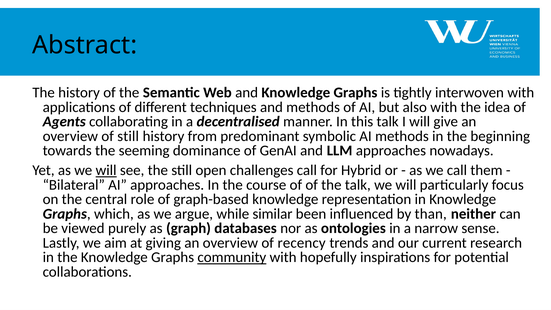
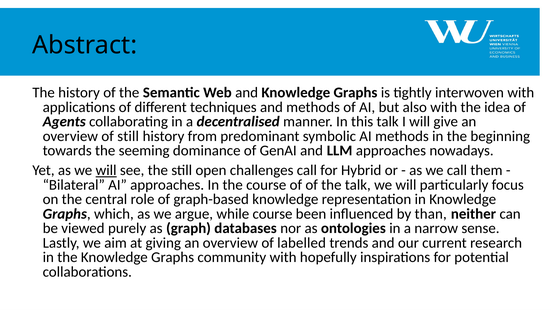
while similar: similar -> course (273, 214)
recency: recency -> labelled (302, 243)
community underline: present -> none (232, 257)
